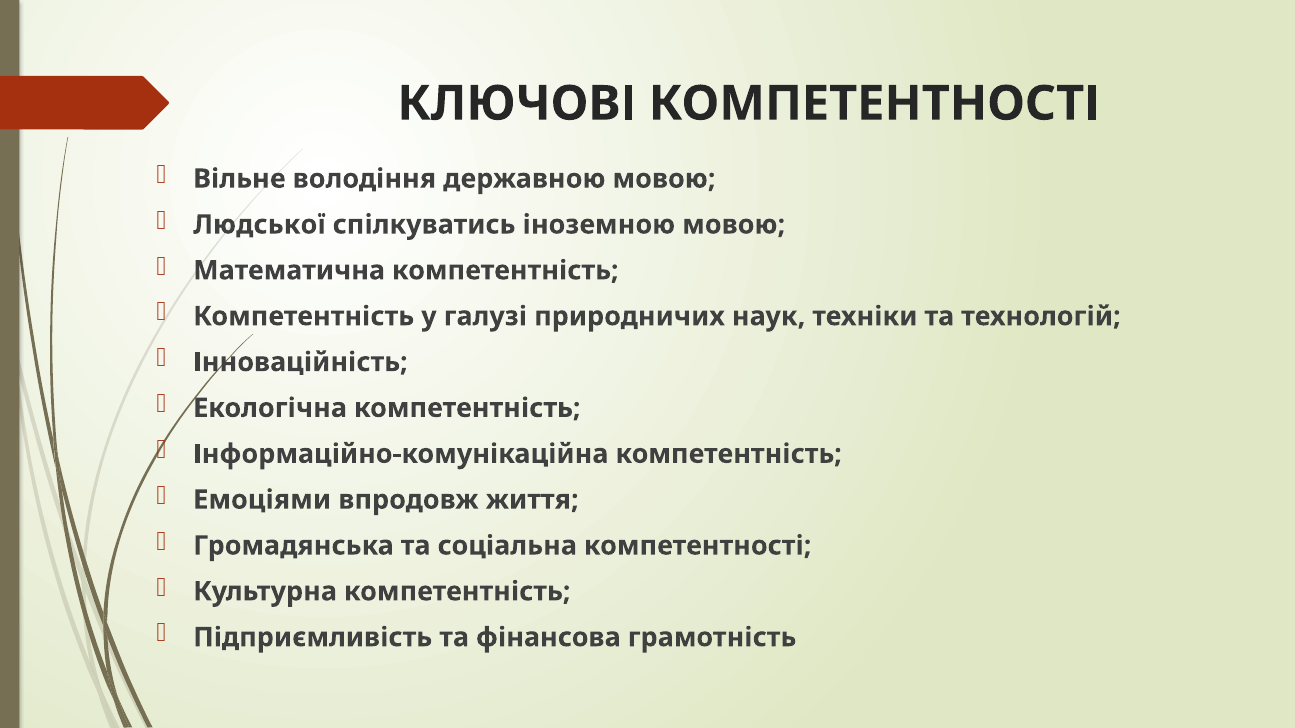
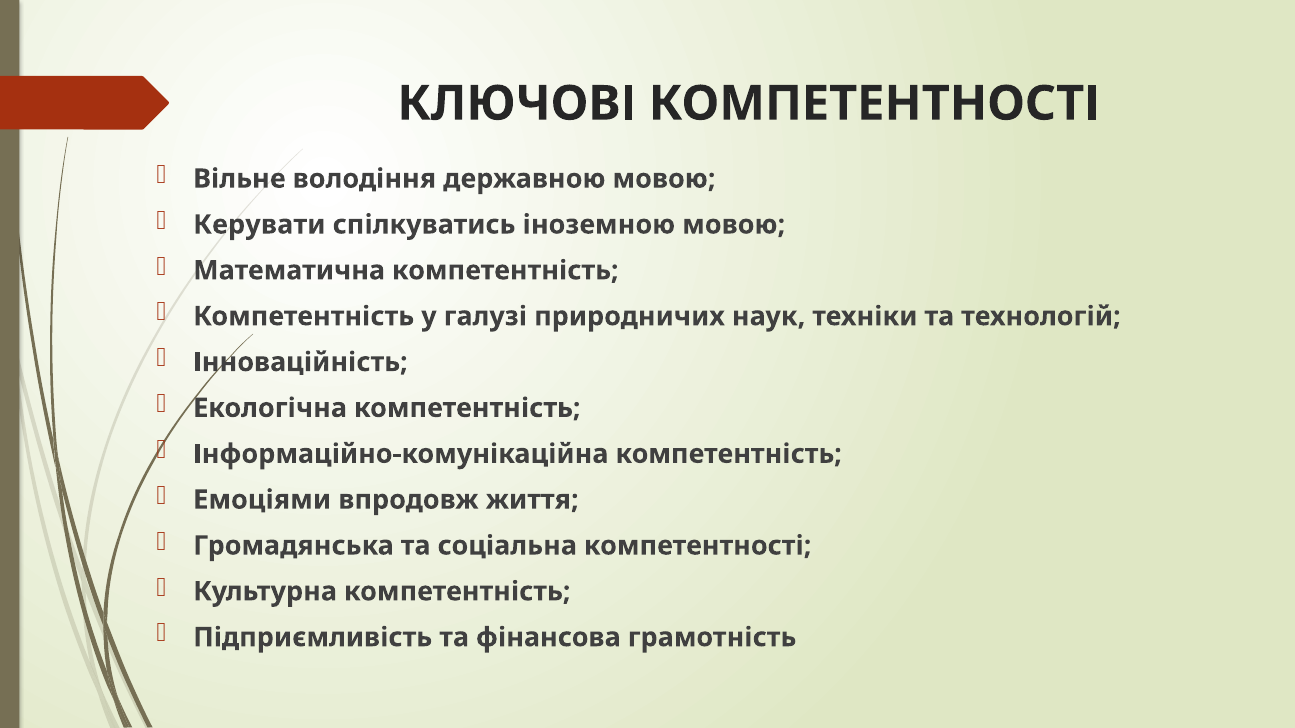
Людської: Людської -> Керувати (259, 225)
